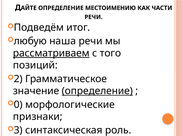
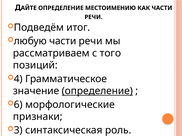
любую наша: наша -> части (63, 41)
рассматриваем underline: present -> none (51, 53)
2: 2 -> 4 (18, 79)
0: 0 -> 6 (18, 105)
